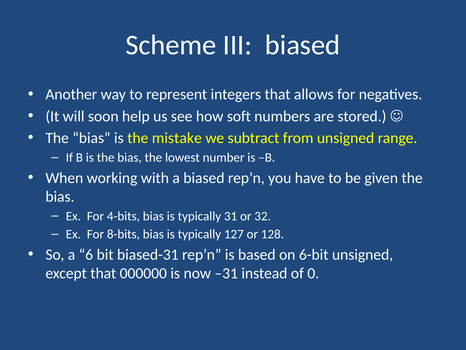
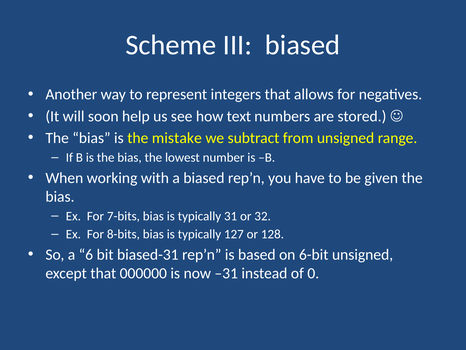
soft: soft -> text (239, 116)
4-bits: 4-bits -> 7-bits (123, 216)
